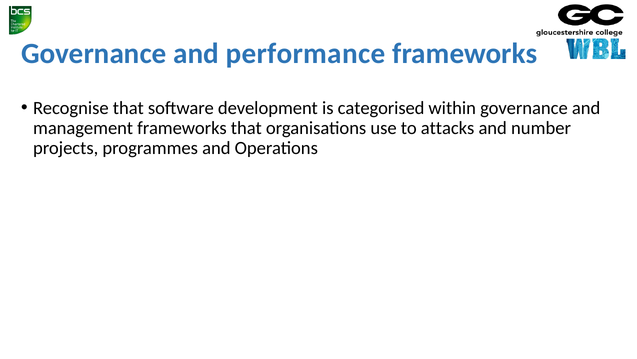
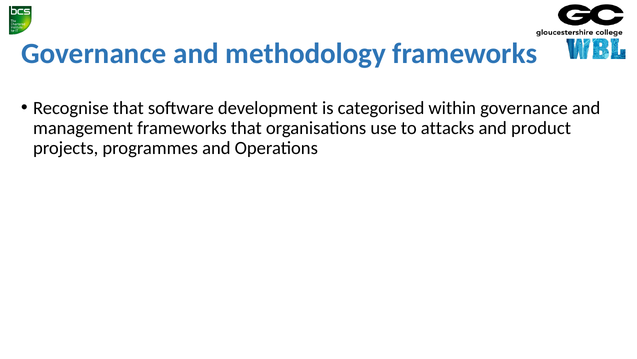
performance: performance -> methodology (306, 54)
number: number -> product (541, 128)
